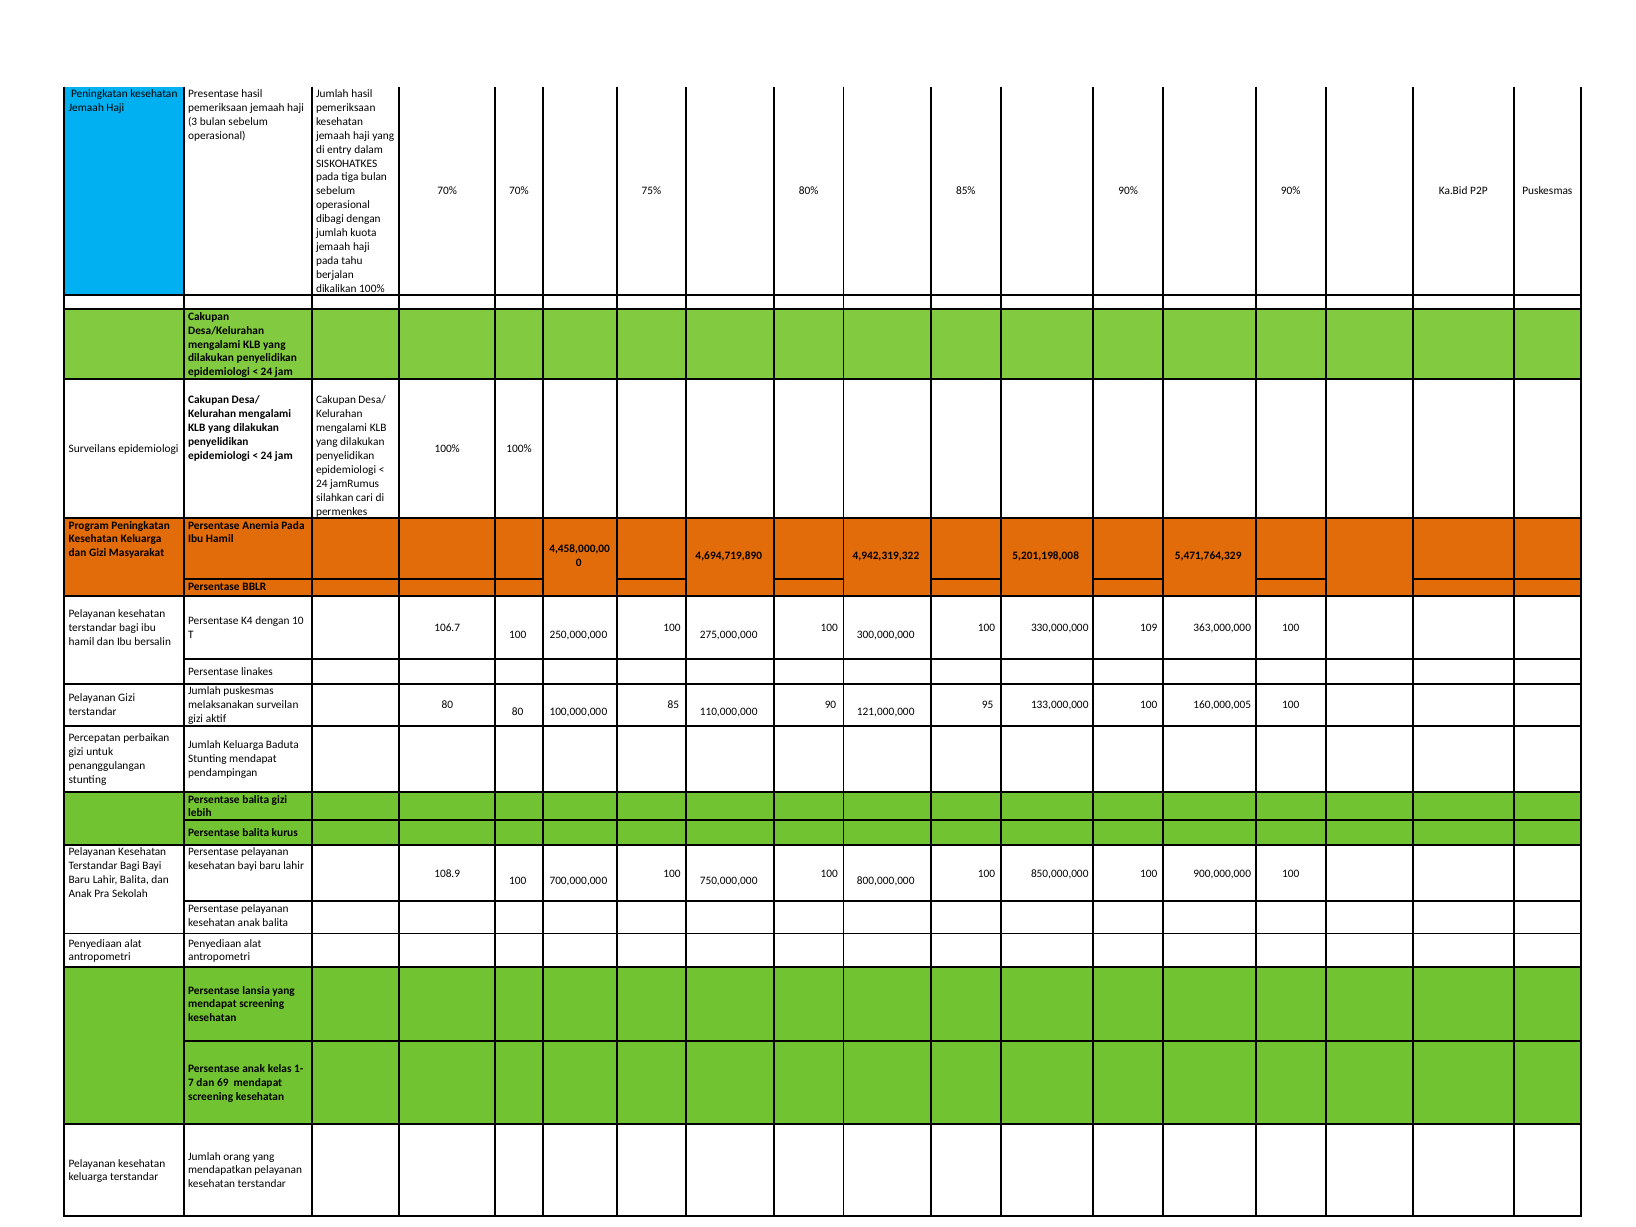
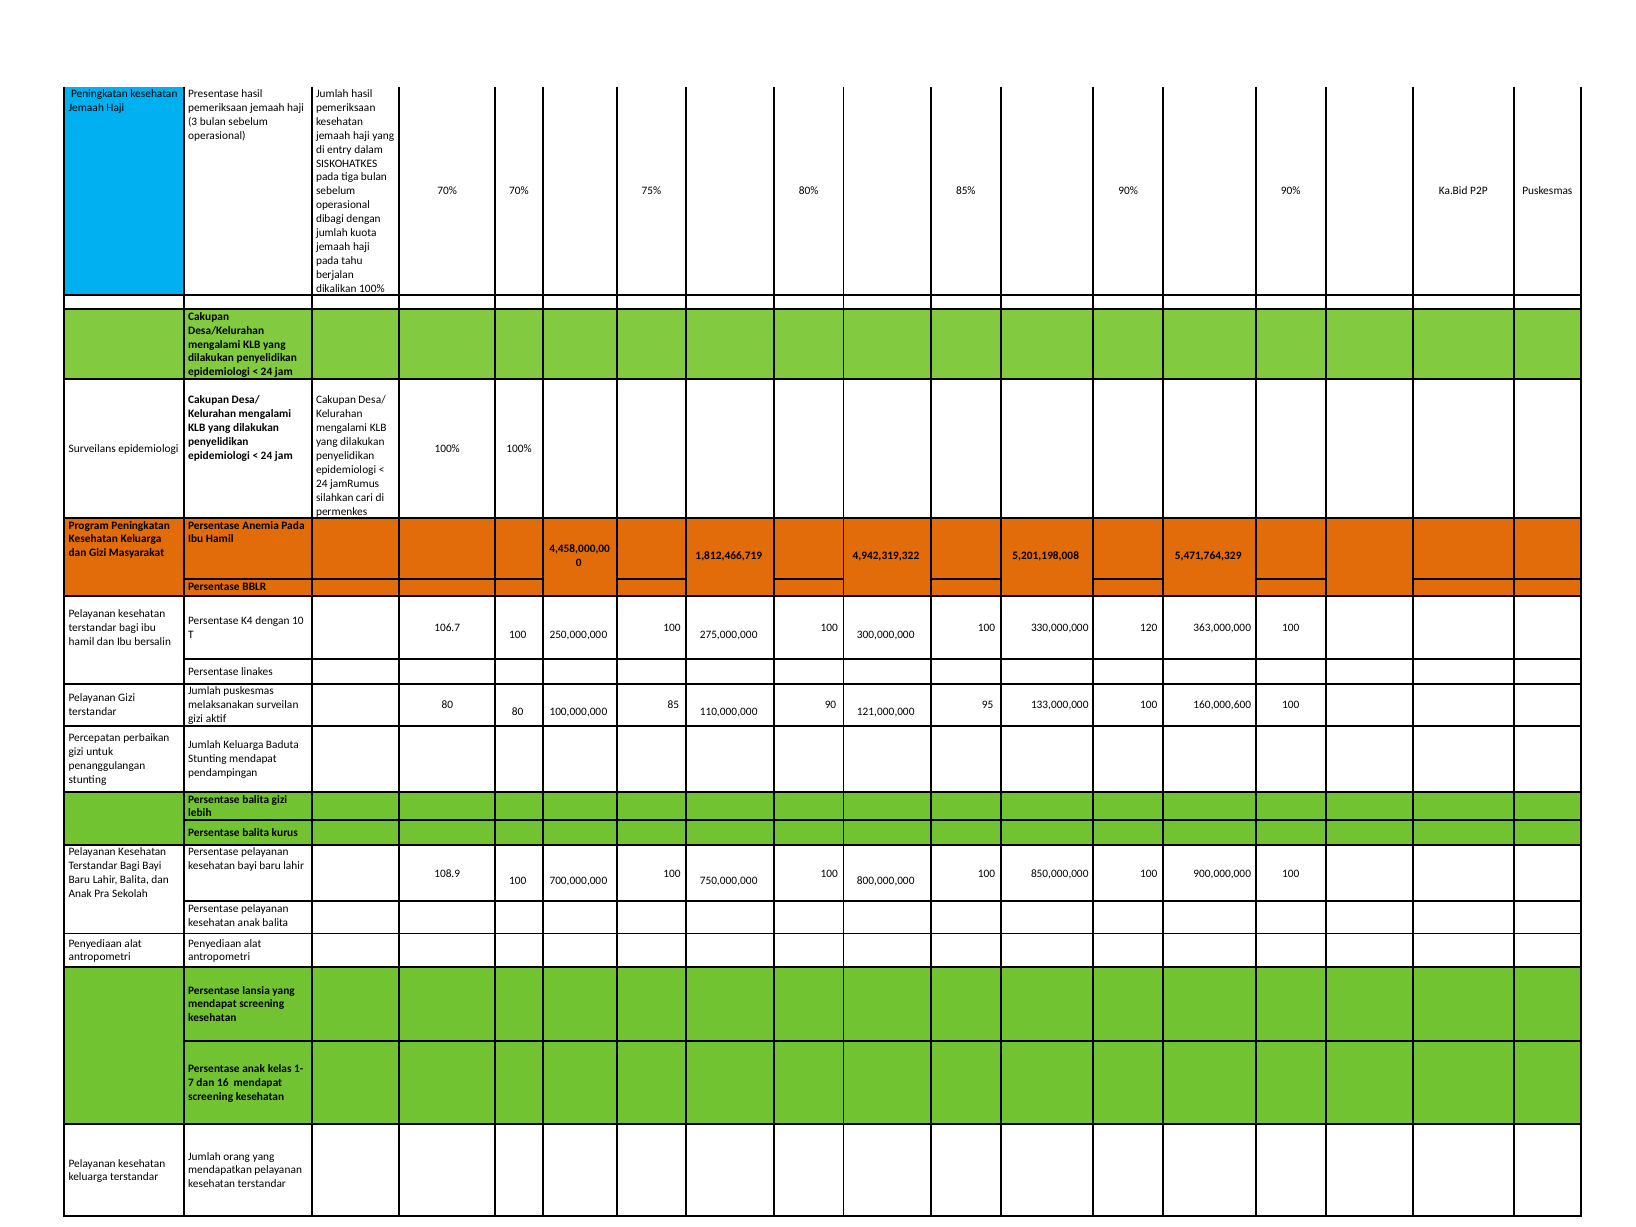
4,694,719,890: 4,694,719,890 -> 1,812,466,719 (729, 556)
109: 109 -> 120 (1149, 628)
160,000,005: 160,000,005 -> 160,000,600 (1222, 705)
69: 69 -> 16 (223, 1083)
